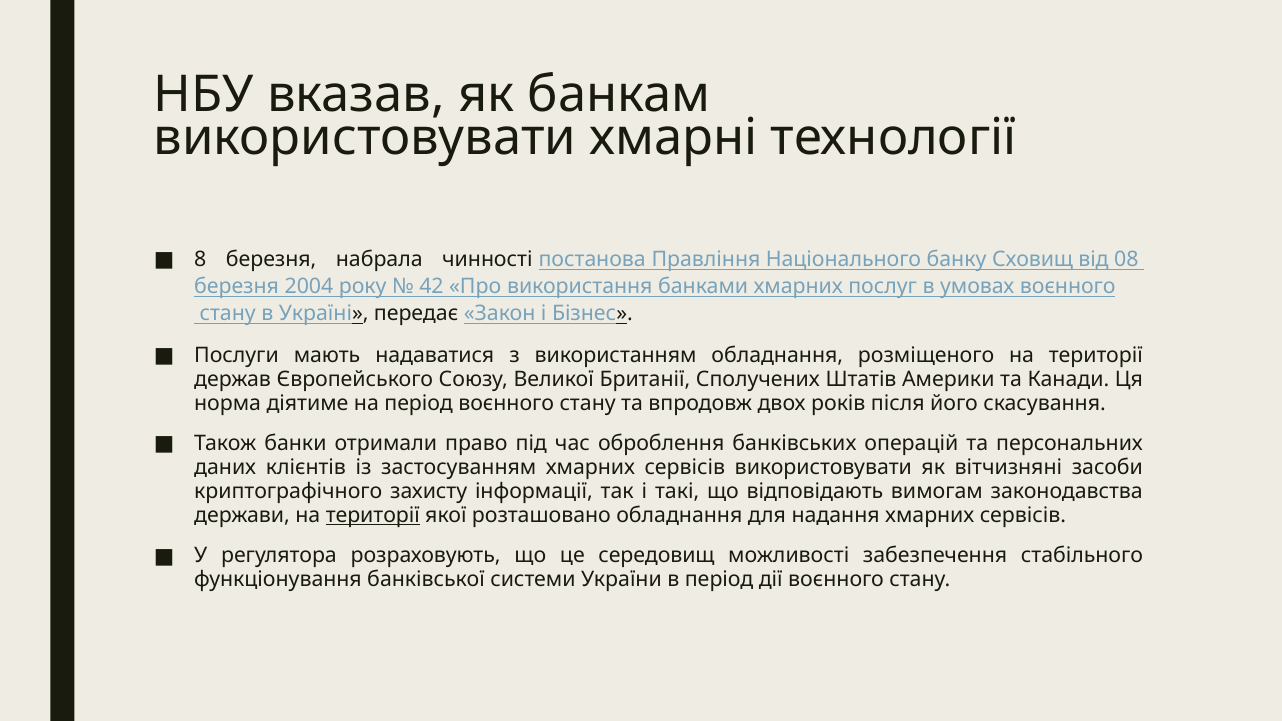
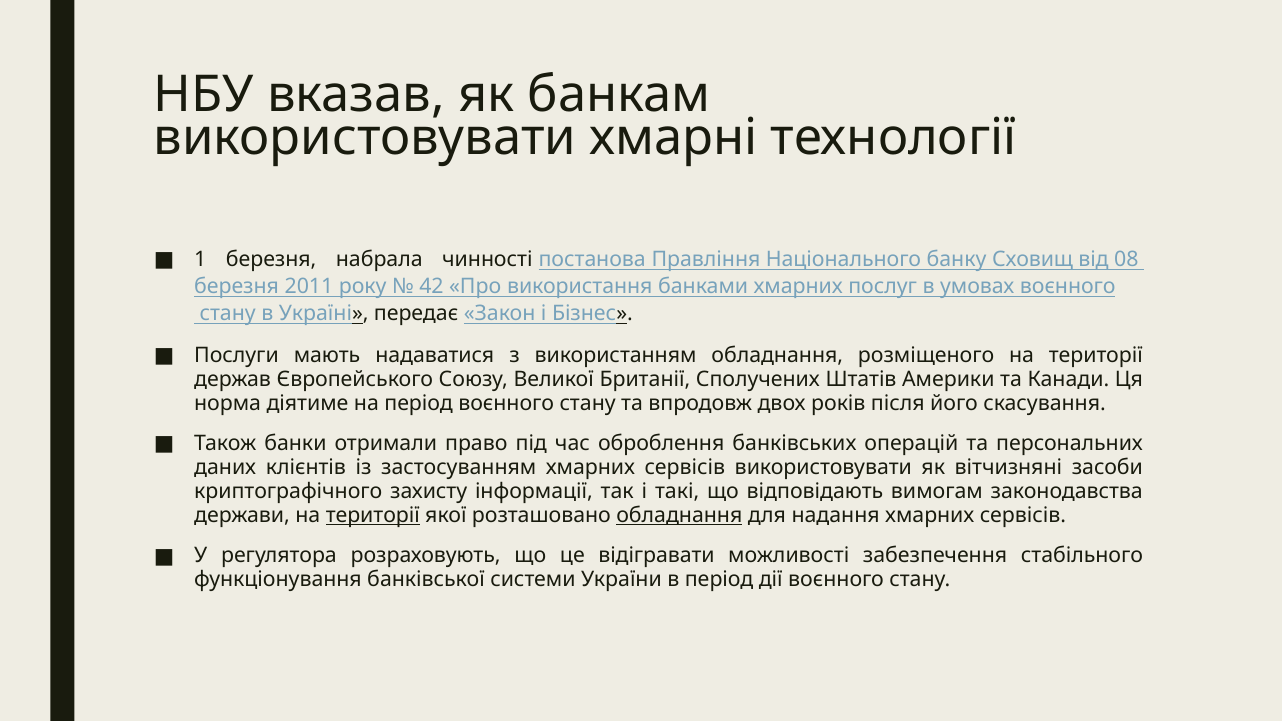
8: 8 -> 1 (200, 259)
2004: 2004 -> 2011 (309, 287)
обладнання underline: none -> present (679, 516)
середовищ: середовищ -> відігравати (657, 556)
